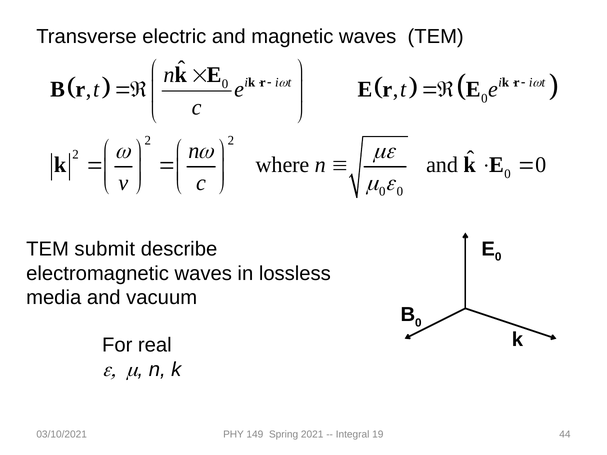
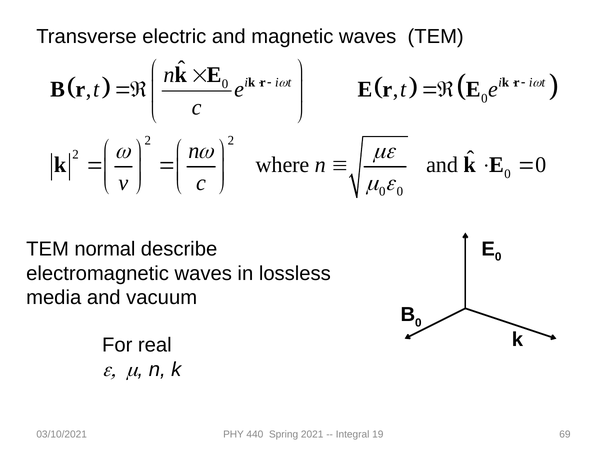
submit: submit -> normal (105, 249)
149: 149 -> 440 (255, 435)
44: 44 -> 69 (565, 435)
